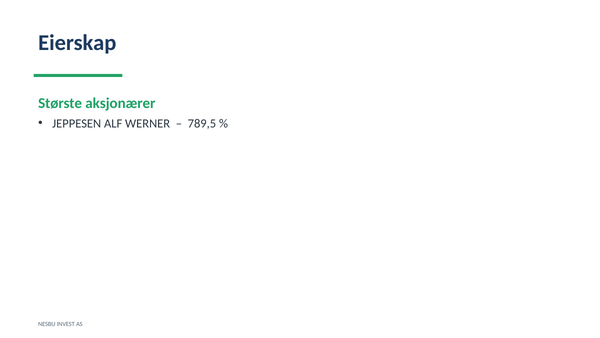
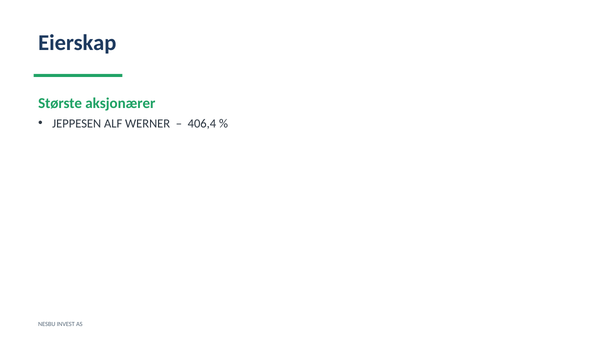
789,5: 789,5 -> 406,4 (202, 123)
